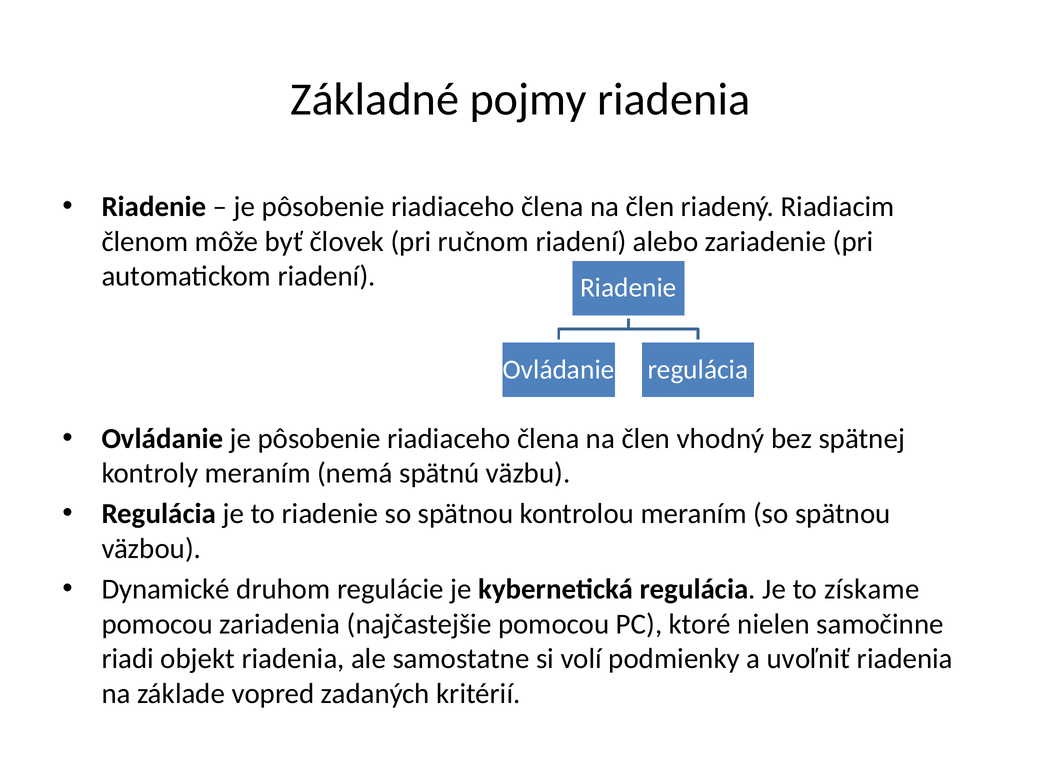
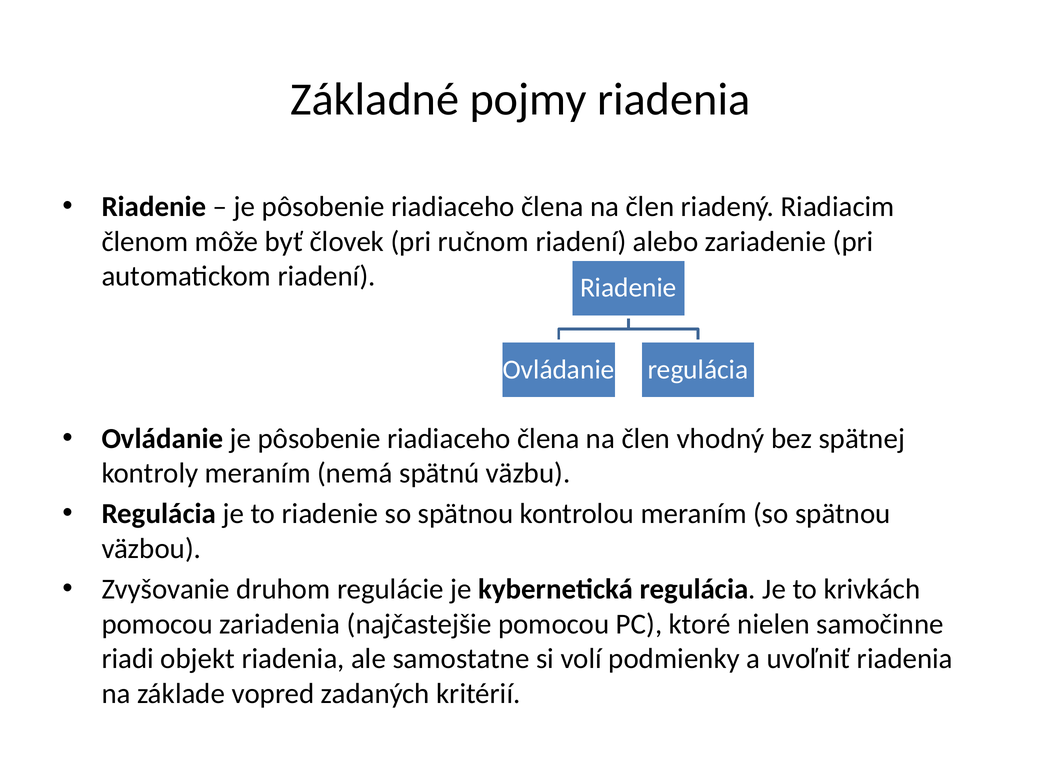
Dynamické: Dynamické -> Zvyšovanie (166, 589)
získame: získame -> krivkách (872, 589)
